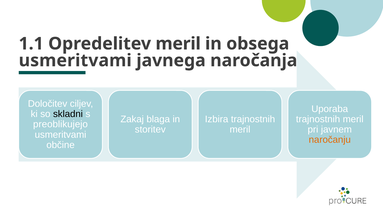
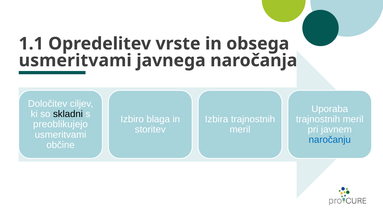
Opredelitev meril: meril -> vrste (178, 44)
Zakaj: Zakaj -> Izbiro (132, 119)
naročanju colour: orange -> blue (330, 140)
